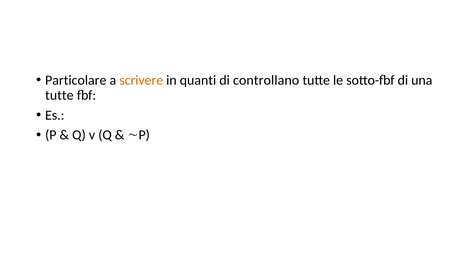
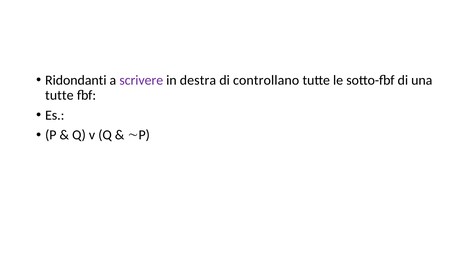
Particolare: Particolare -> Ridondanti (76, 80)
scrivere colour: orange -> purple (141, 80)
quanti: quanti -> destra (198, 80)
